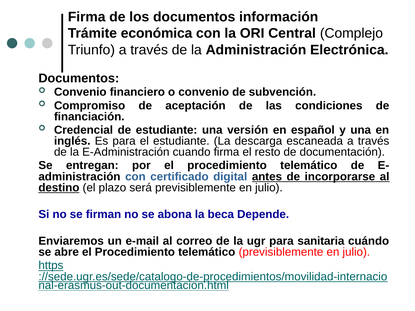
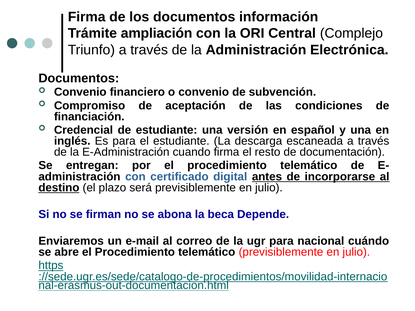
económica: económica -> ampliación (157, 33)
sanitaria: sanitaria -> nacional (321, 241)
